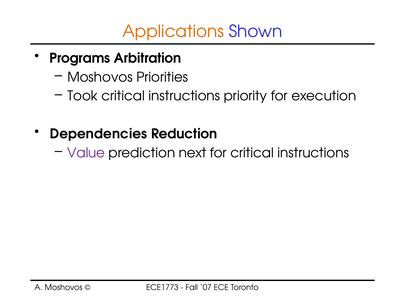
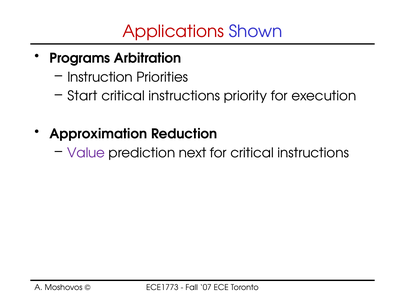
Applications colour: orange -> red (173, 32)
Moshovos: Moshovos -> Instruction (100, 77)
Took: Took -> Start (82, 96)
Dependencies: Dependencies -> Approximation (98, 134)
